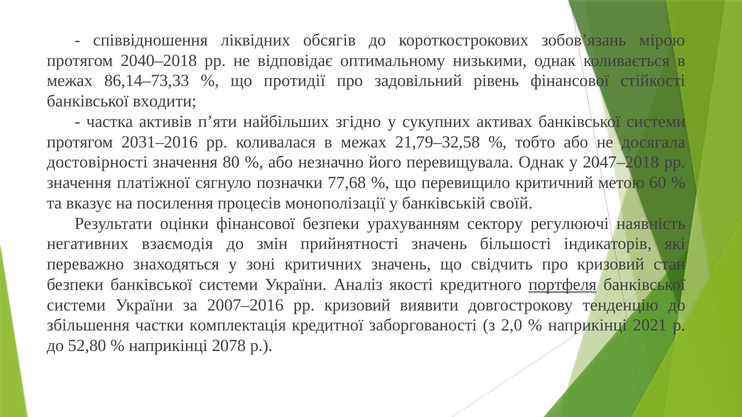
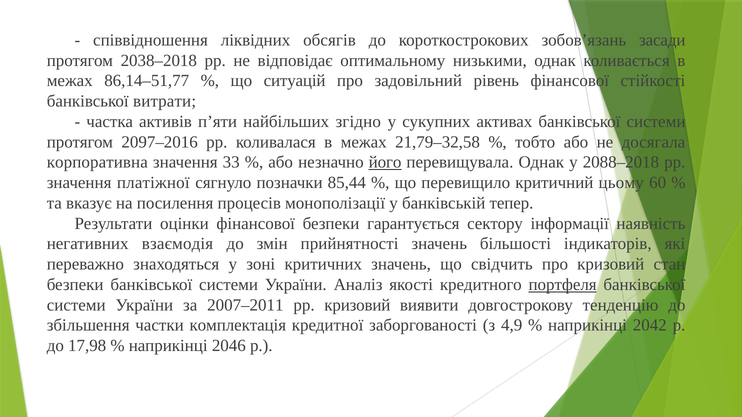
мірою: мірою -> засади (662, 40)
2040–2018: 2040–2018 -> 2038–2018 (159, 60)
86,14–73,33: 86,14–73,33 -> 86,14–51,77 (147, 81)
протидії: протидії -> ситуацій (295, 81)
входити: входити -> витрати (165, 101)
2031–2016: 2031–2016 -> 2097–2016 (160, 142)
достовірності: достовірності -> корпоративна (97, 162)
80: 80 -> 33 (231, 162)
його underline: none -> present (385, 162)
2047–2018: 2047–2018 -> 2088–2018 (621, 162)
77,68: 77,68 -> 85,44 (347, 183)
метою: метою -> цьому (621, 183)
своїй: своїй -> тепер (511, 203)
урахуванням: урахуванням -> гарантується (413, 224)
регулюючі: регулюючі -> інформації (570, 224)
2007–2016: 2007–2016 -> 2007–2011 (245, 305)
2,0: 2,0 -> 4,9 (512, 326)
2021: 2021 -> 2042 (650, 326)
52,80: 52,80 -> 17,98 (87, 346)
2078: 2078 -> 2046 (229, 346)
